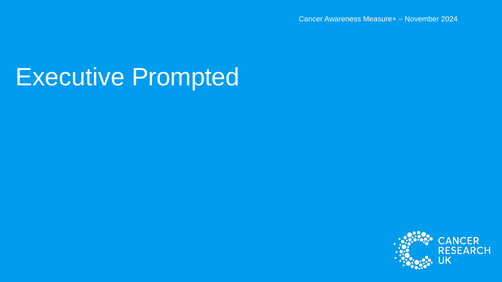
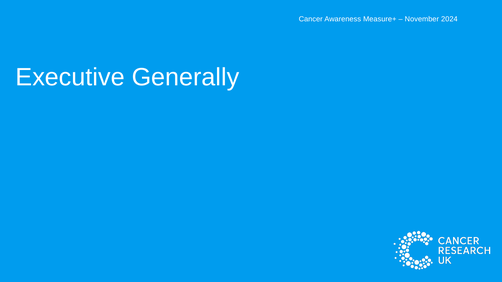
Prompted: Prompted -> Generally (185, 77)
